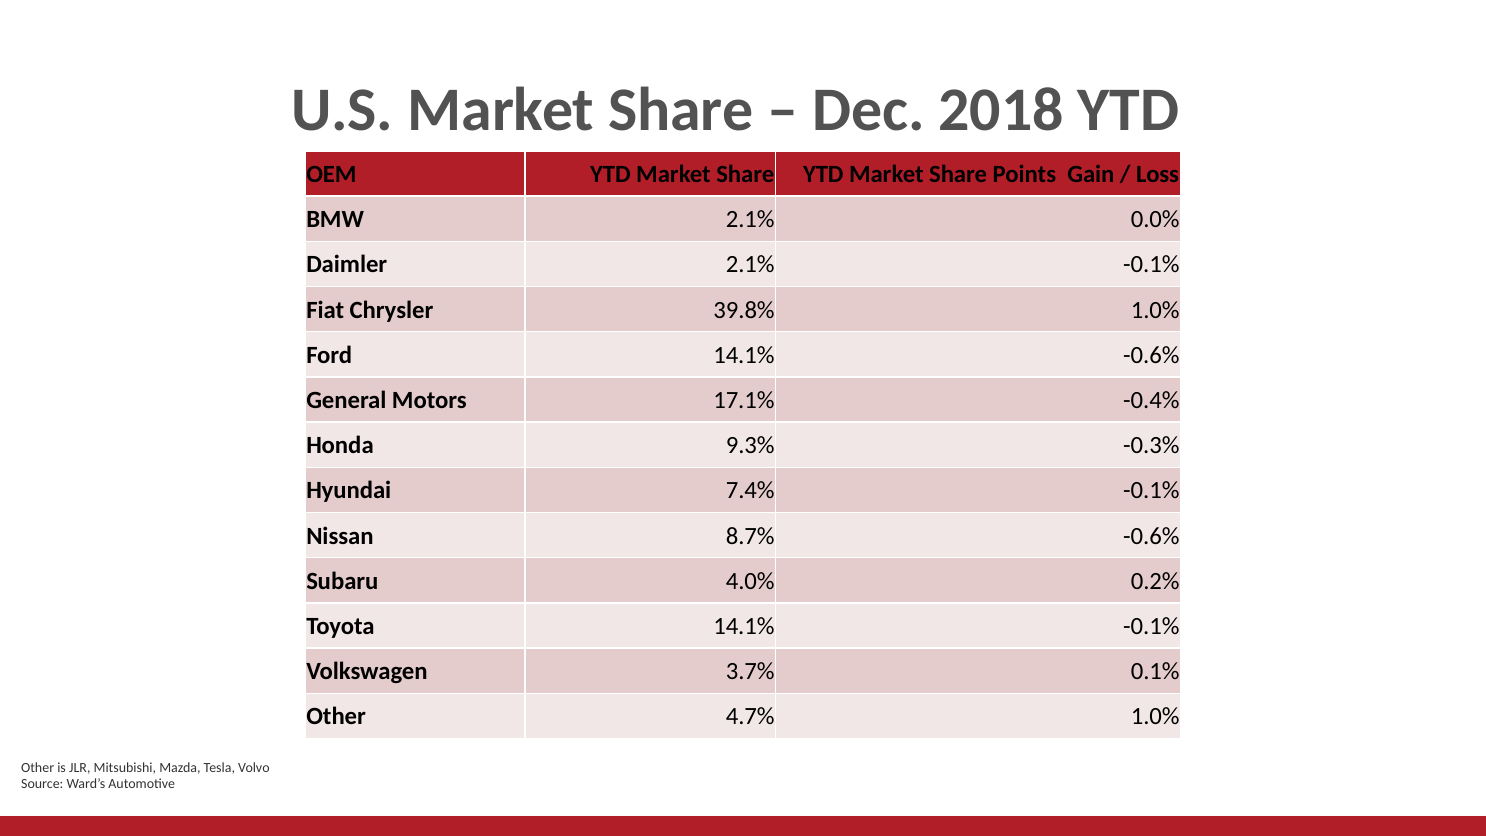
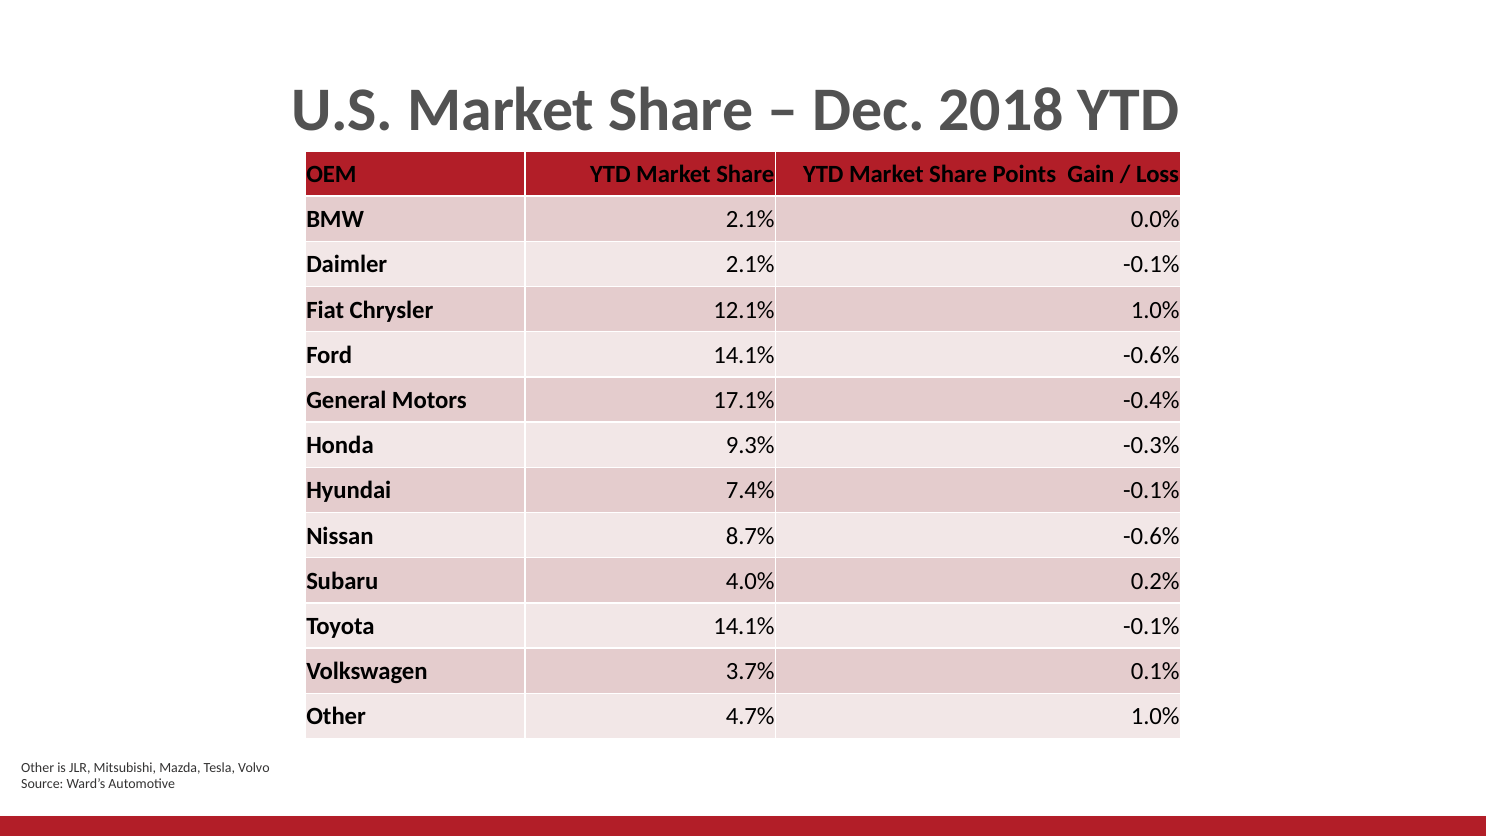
39.8%: 39.8% -> 12.1% (744, 310)
